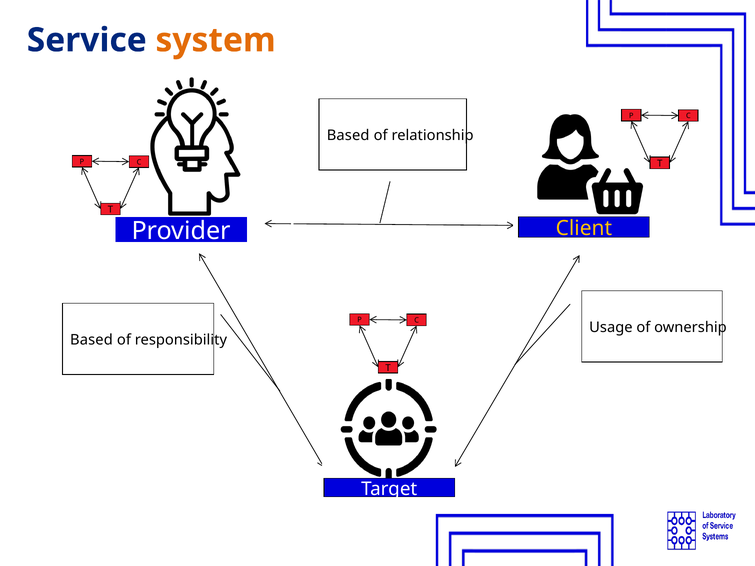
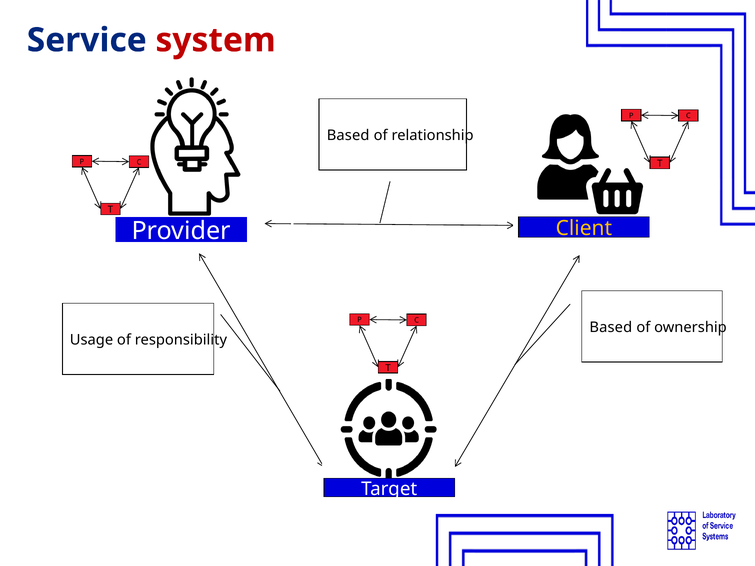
system colour: orange -> red (216, 40)
Usage: Usage -> Based (611, 328)
Based: Based -> Usage (91, 340)
